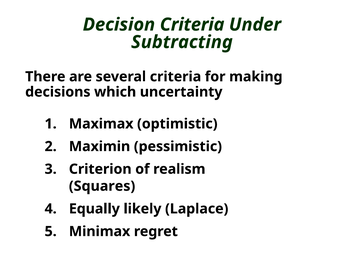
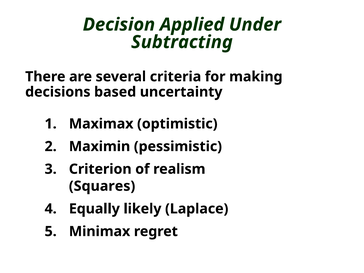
Decision Criteria: Criteria -> Applied (192, 25)
which: which -> based (115, 92)
